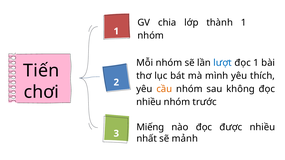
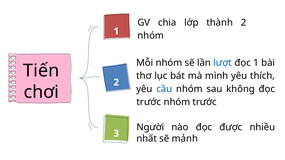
thành 1: 1 -> 2 (244, 23)
cầu colour: orange -> blue (164, 89)
nhiều: nhiều -> trước (149, 102)
Miếng: Miếng -> Người (150, 127)
